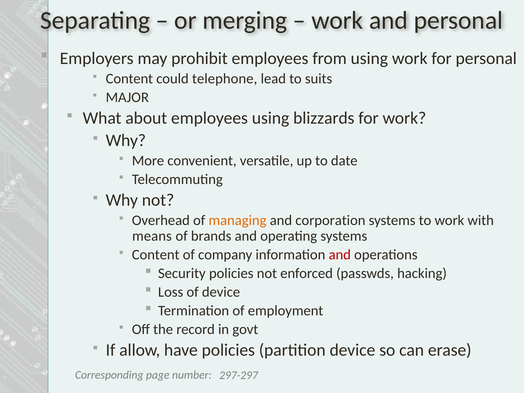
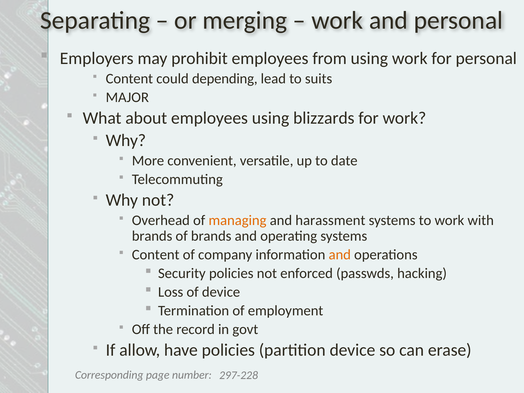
telephone: telephone -> depending (225, 79)
corporation: corporation -> harassment (330, 220)
means: means -> brands (152, 236)
and colour: red -> orange (340, 255)
297-297: 297-297 -> 297-228 (239, 375)
